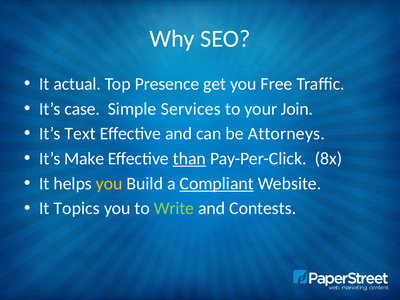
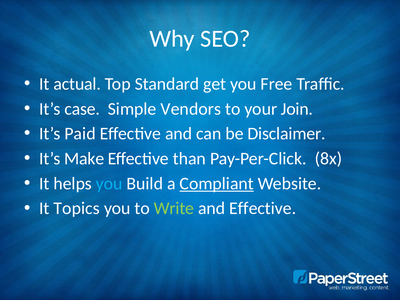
Presence: Presence -> Standard (167, 84)
Services: Services -> Vendors (191, 109)
Text: Text -> Paid (80, 134)
Attorneys: Attorneys -> Disclaimer (287, 134)
than underline: present -> none (189, 159)
you colour: yellow -> light blue (109, 184)
and Contests: Contests -> Effective (263, 208)
